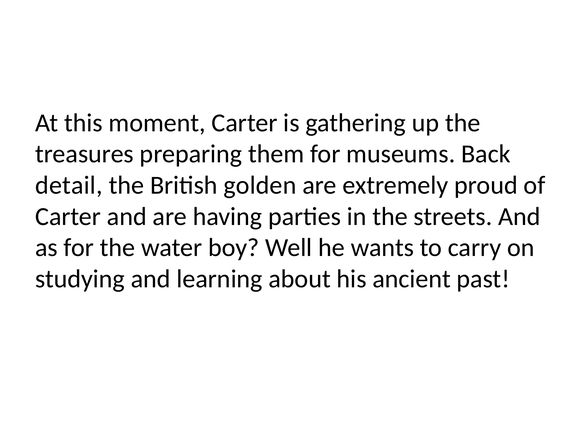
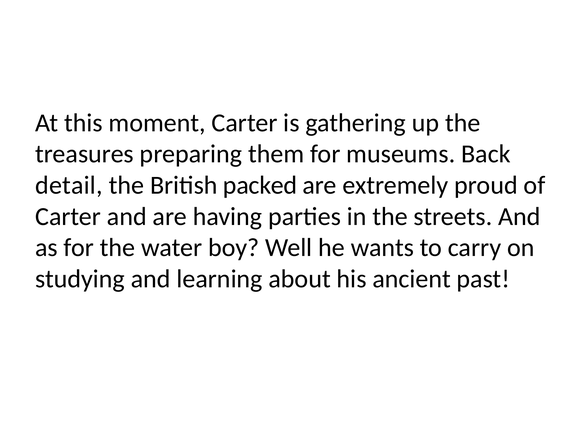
golden: golden -> packed (260, 185)
